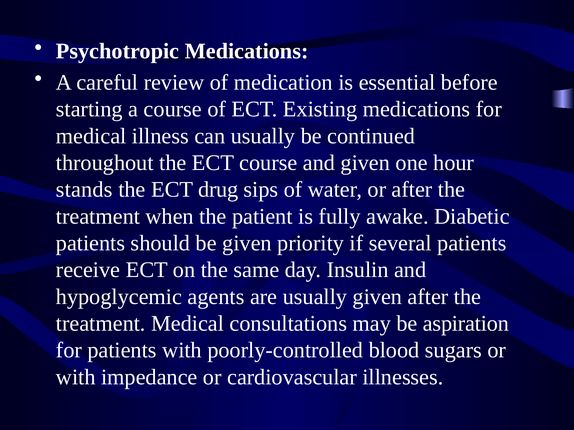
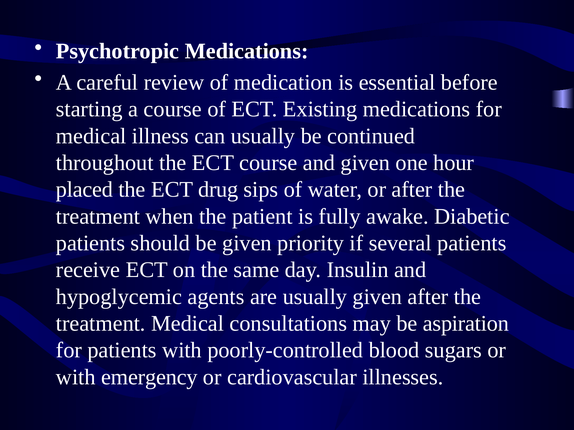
stands: stands -> placed (84, 190)
impedance: impedance -> emergency (149, 377)
